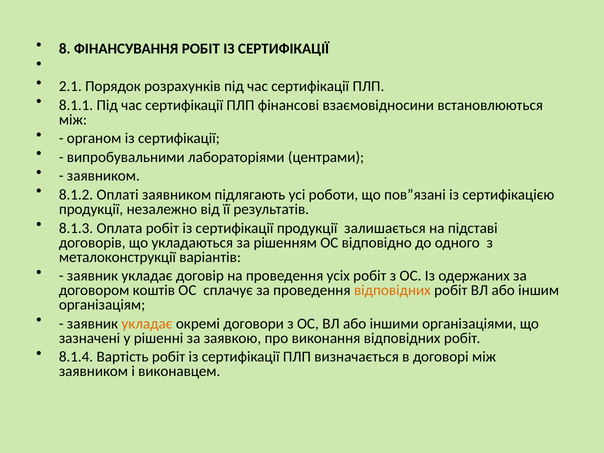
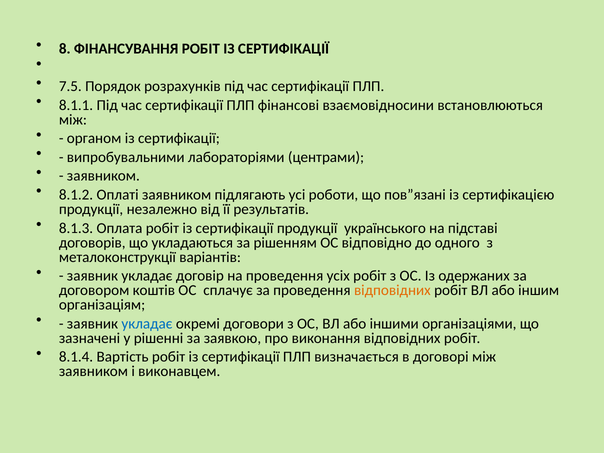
2.1: 2.1 -> 7.5 (70, 86)
залишається: залишається -> українського (385, 228)
укладає colour: orange -> blue (147, 324)
